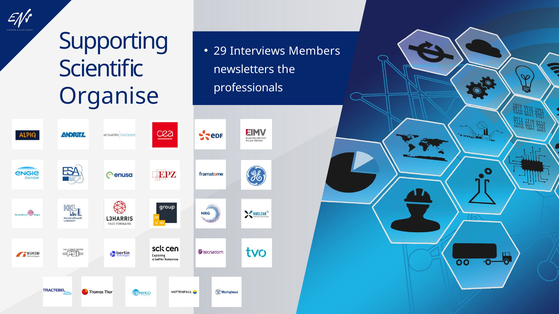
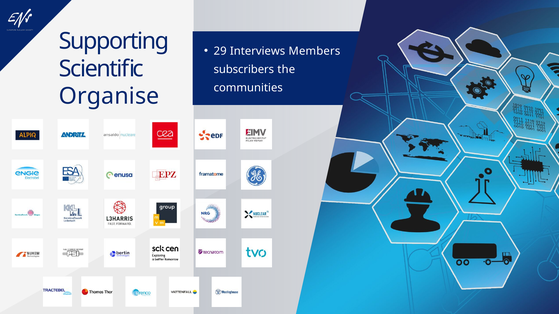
newsletters: newsletters -> subscribers (244, 70)
professionals: professionals -> communities (248, 88)
